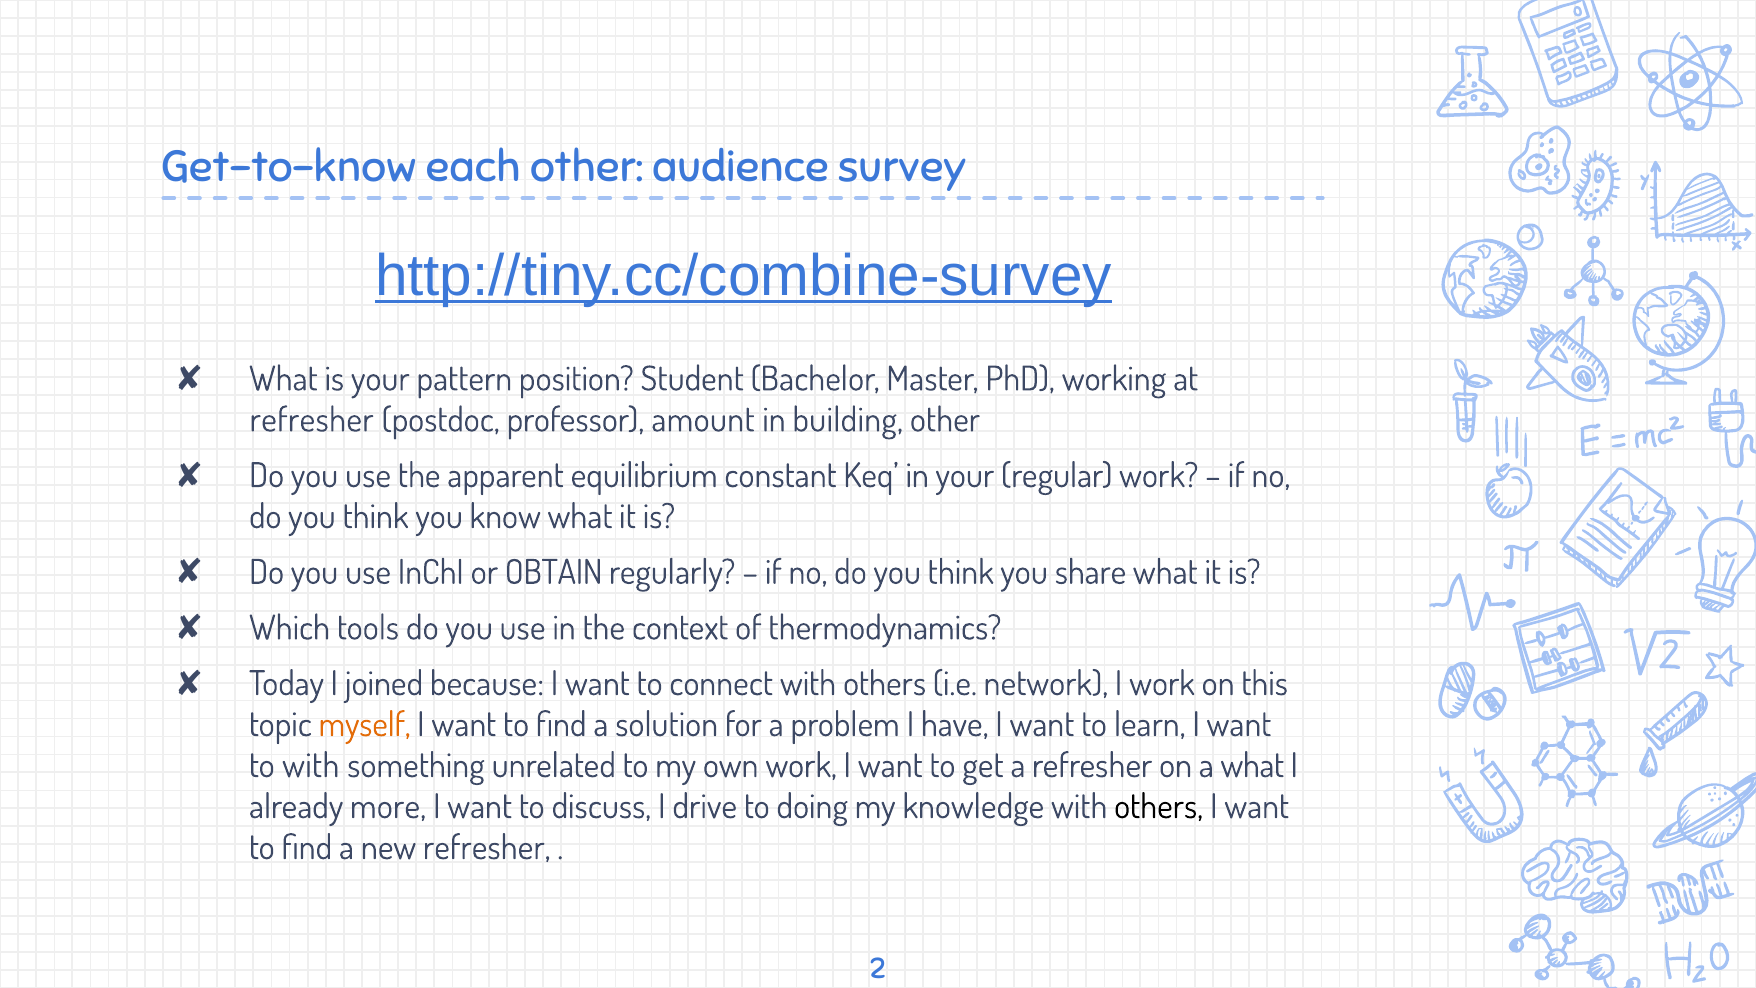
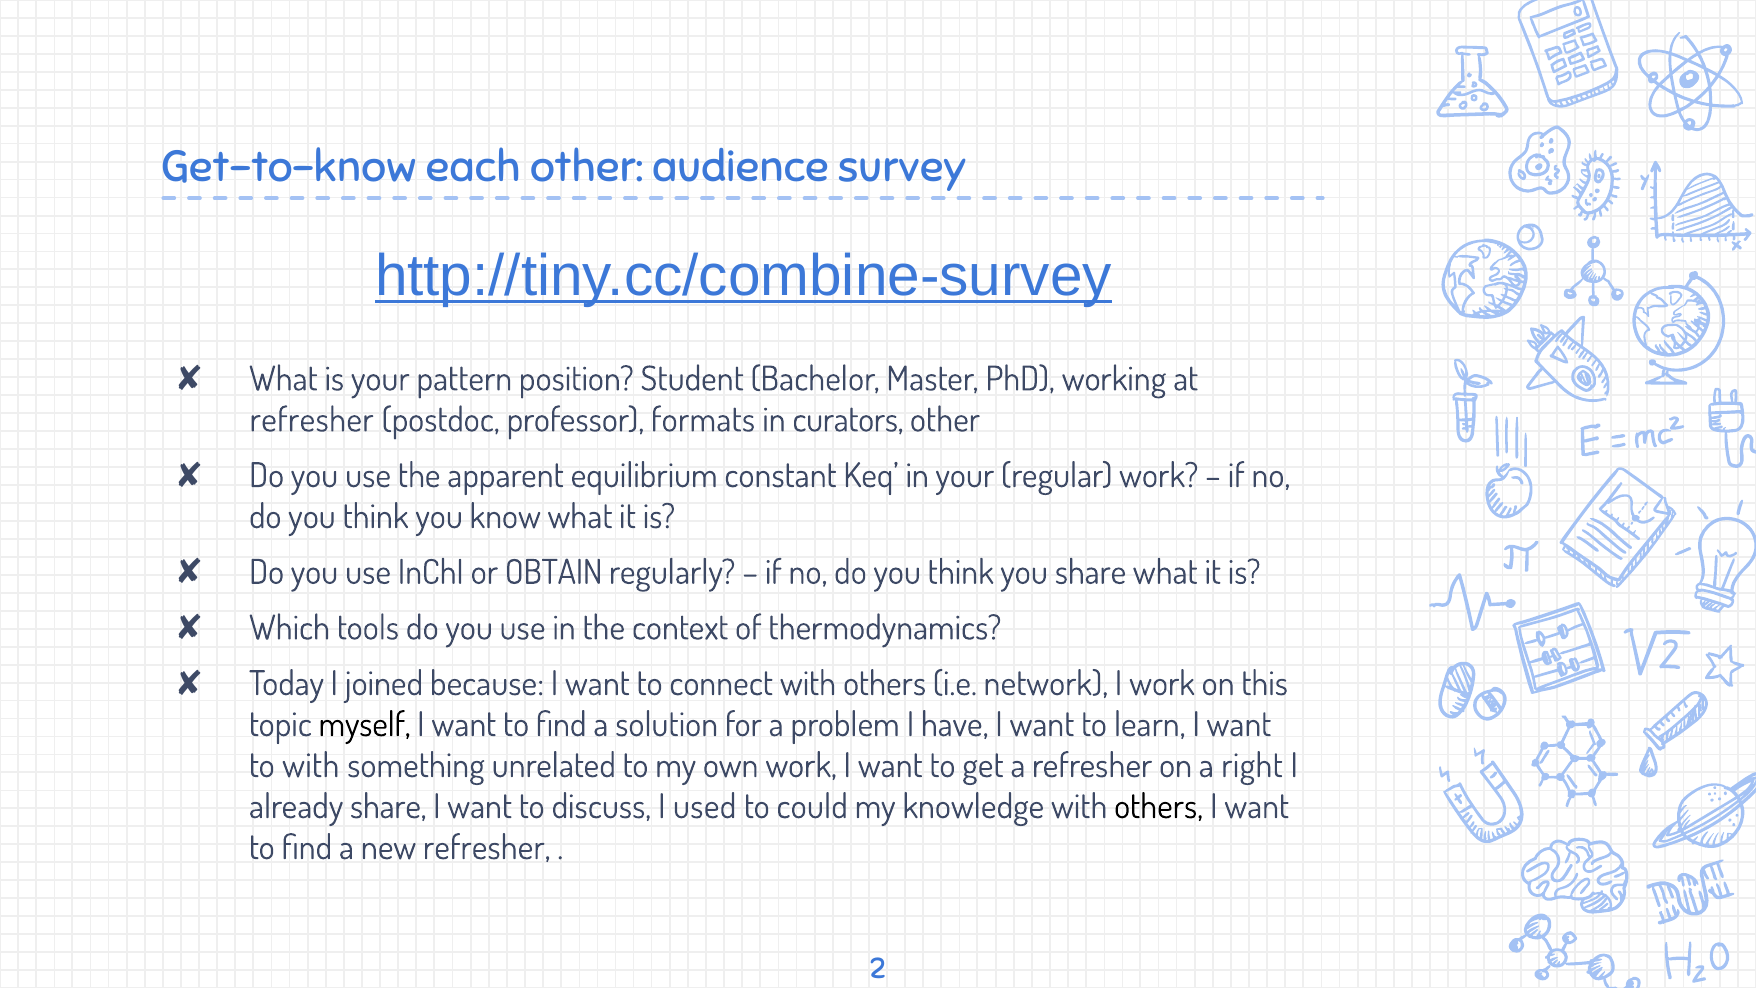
amount: amount -> formats (703, 420)
building: building -> curators (848, 420)
myself colour: orange -> black (365, 725)
a what: what -> right (1252, 766)
already more: more -> share (388, 807)
drive: drive -> used (705, 807)
doing: doing -> could (812, 807)
